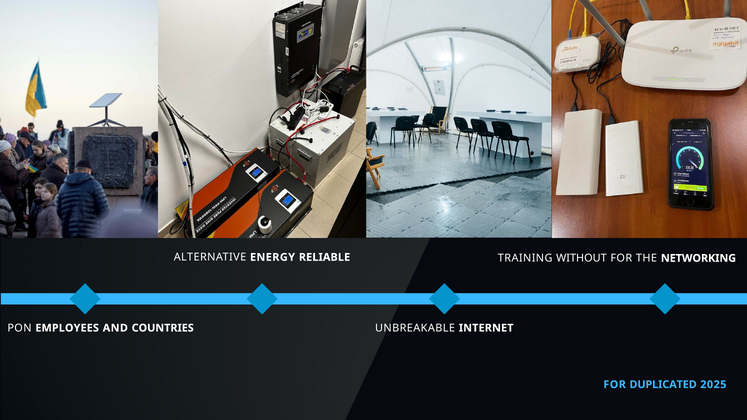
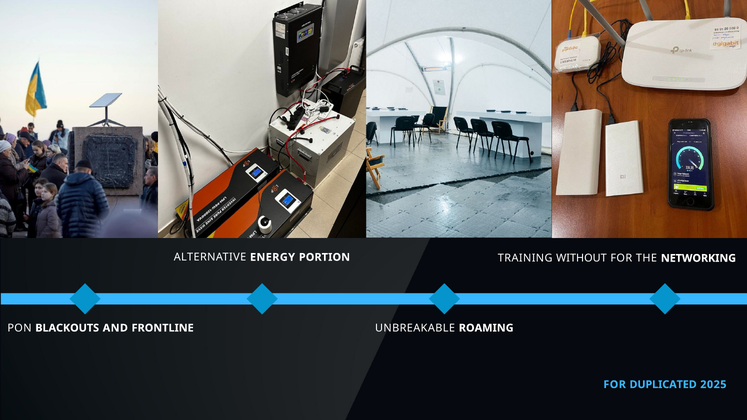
RELIABLE: RELIABLE -> PORTION (324, 257)
EMPLOYEES: EMPLOYEES -> BLACKOUTS (67, 328)
COUNTRIES: COUNTRIES -> FRONTLINE (163, 328)
INTERNET: INTERNET -> ROAMING (486, 328)
